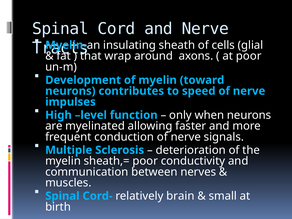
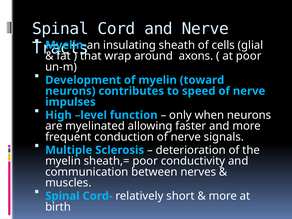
brain: brain -> short (180, 196)
small: small -> more (223, 196)
